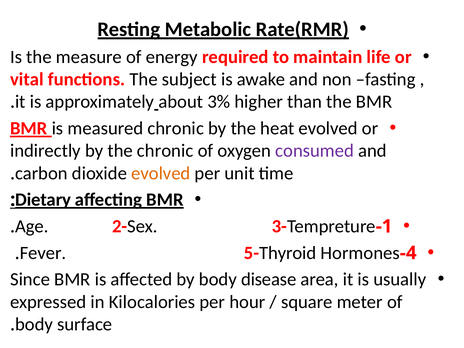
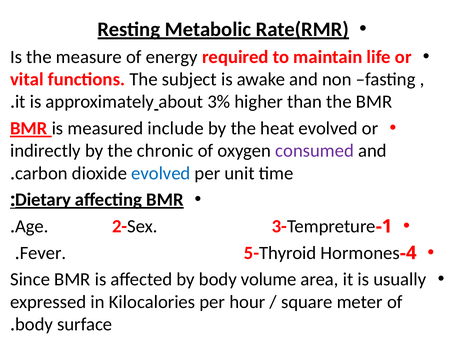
measured chronic: chronic -> include (176, 128)
evolved colour: orange -> blue (161, 173)
disease: disease -> volume (269, 279)
